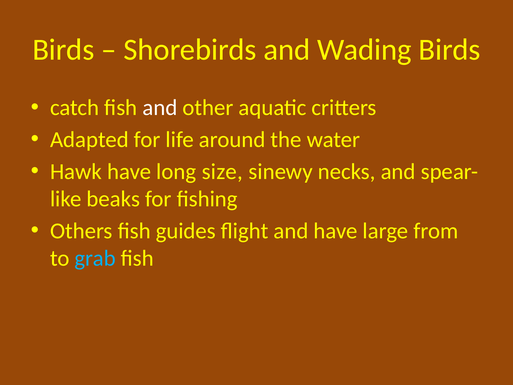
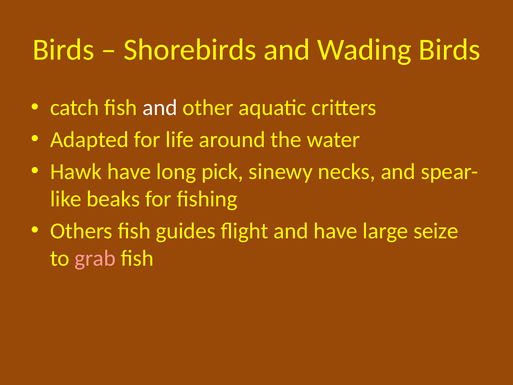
size: size -> pick (223, 171)
from: from -> seize (436, 231)
grab colour: light blue -> pink (95, 258)
